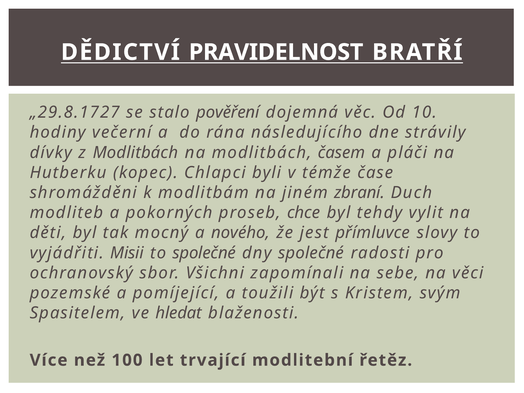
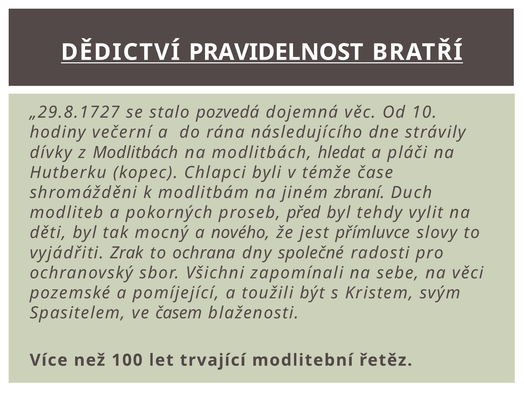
pověření: pověření -> pozvedá (228, 112)
časem: časem -> hledat (341, 152)
chce: chce -> před (304, 213)
Misii: Misii -> Zrak (127, 253)
to společné: společné -> ochrana (204, 253)
hledat: hledat -> časem (179, 313)
